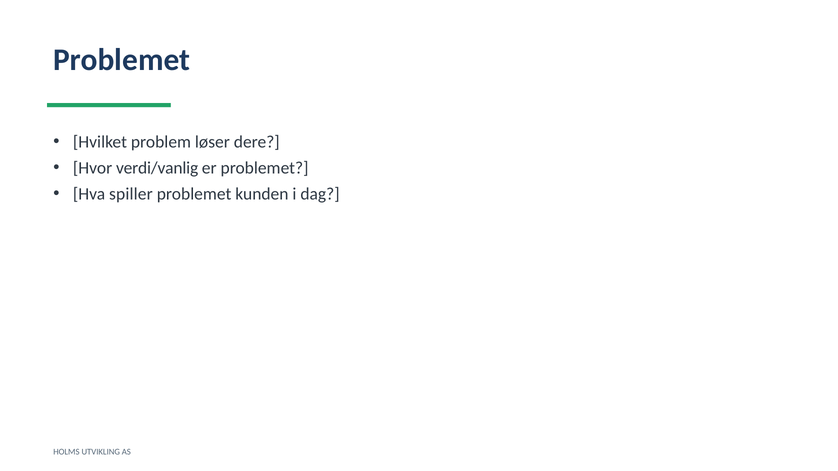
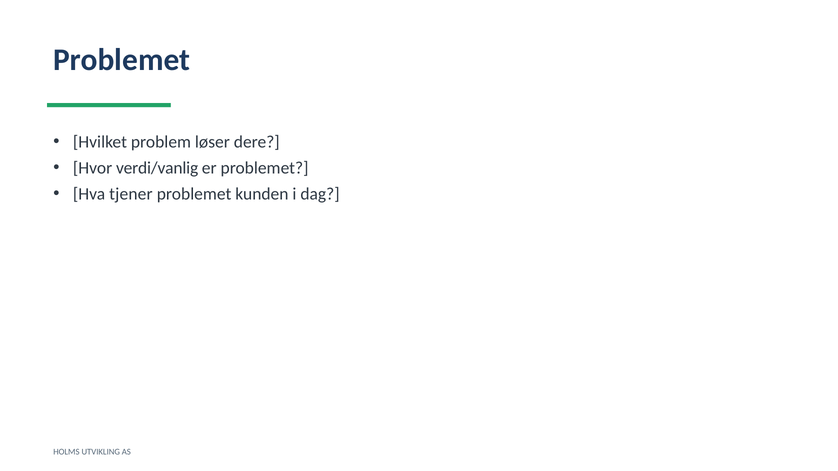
spiller: spiller -> tjener (131, 194)
